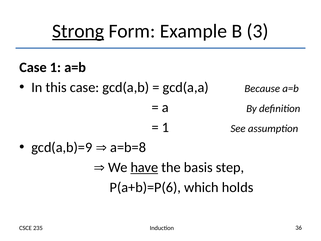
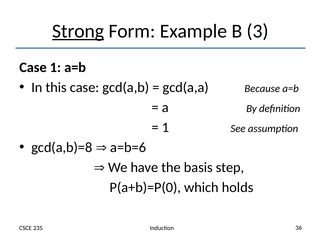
gcd(a,b)=9: gcd(a,b)=9 -> gcd(a,b)=8 (62, 147)
a=b=8: a=b=8 -> a=b=6 (128, 147)
have underline: present -> none (144, 167)
P(a+b)=P(6: P(a+b)=P(6 -> P(a+b)=P(0 (145, 187)
